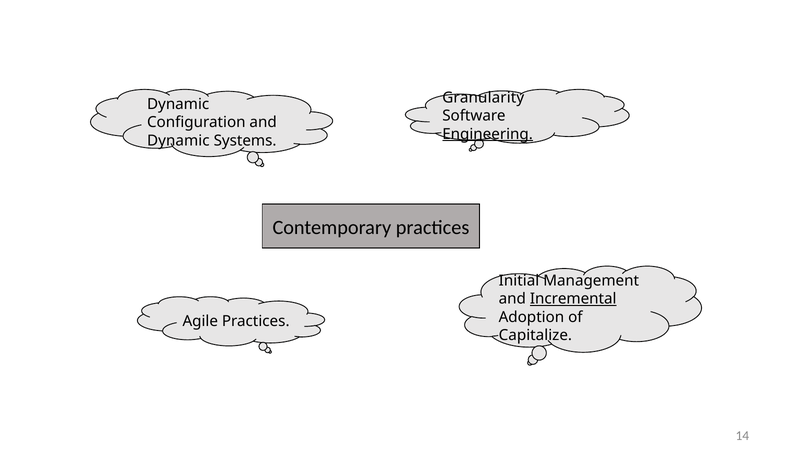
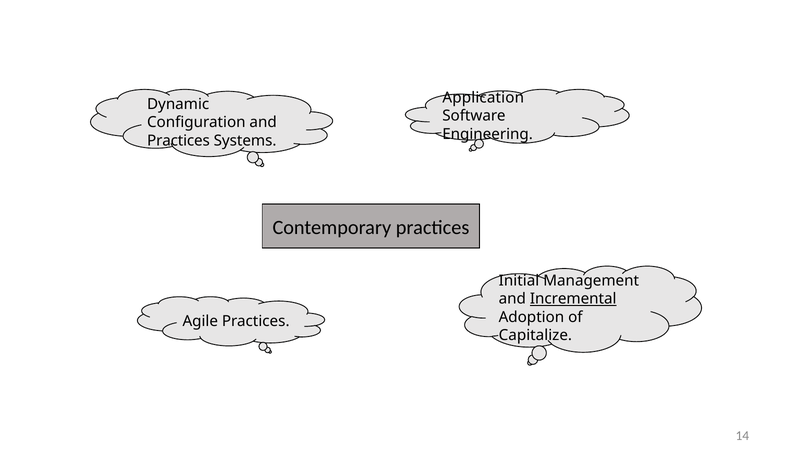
Granularity: Granularity -> Application (483, 98)
Engineering underline: present -> none (488, 134)
Dynamic: Dynamic -> Practices (178, 141)
